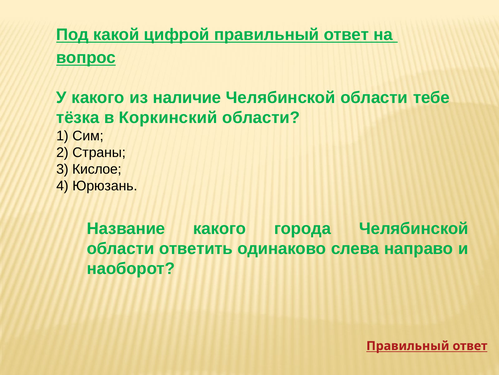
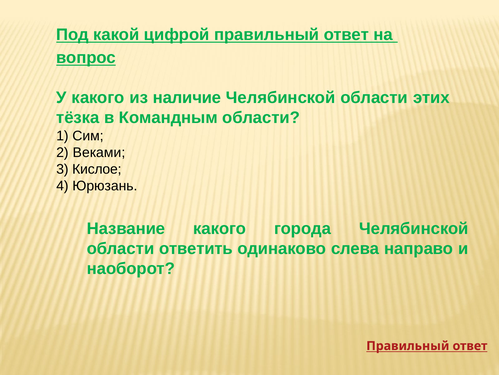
тебе: тебе -> этих (431, 98)
Коркинский: Коркинский -> Командным (168, 118)
Страны: Страны -> Веками (99, 152)
